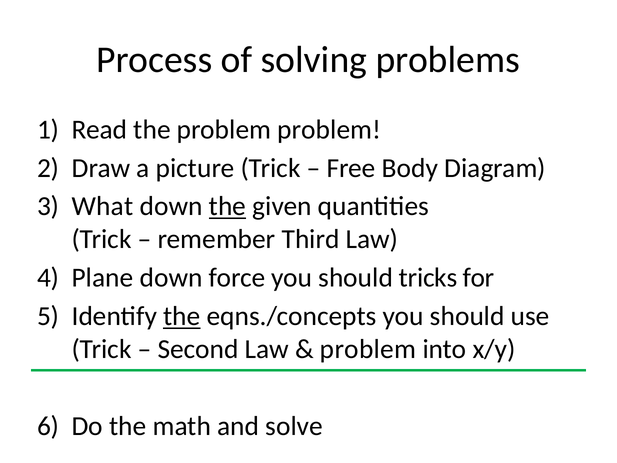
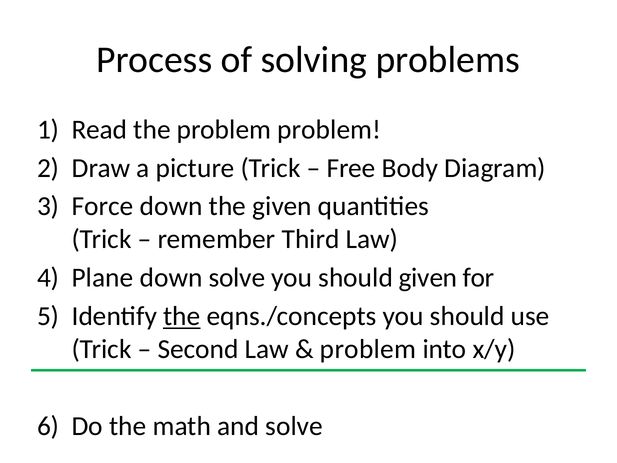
What: What -> Force (103, 206)
the underline: present -> none (227, 206)
down force: force -> solve (237, 278)
should tricks: tricks -> given (428, 278)
